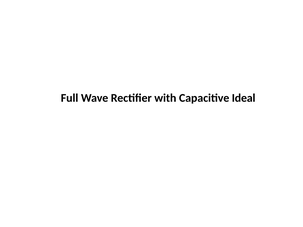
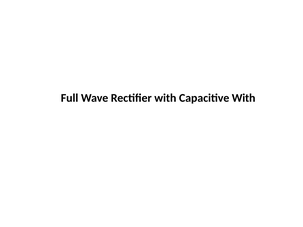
Capacitive Ideal: Ideal -> With (244, 98)
